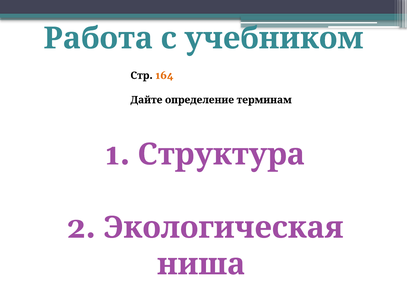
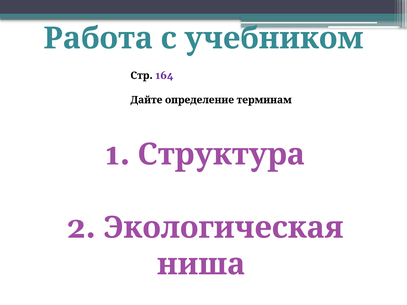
164 colour: orange -> purple (164, 76)
